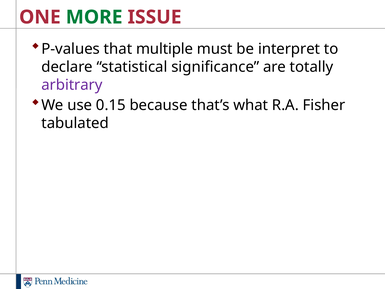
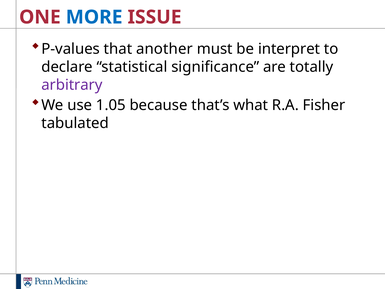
MORE colour: green -> blue (94, 17)
multiple: multiple -> another (164, 49)
0.15: 0.15 -> 1.05 (111, 105)
